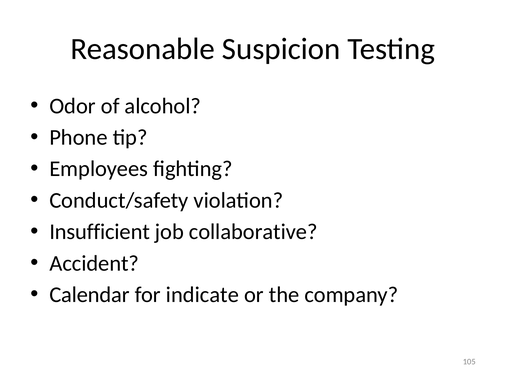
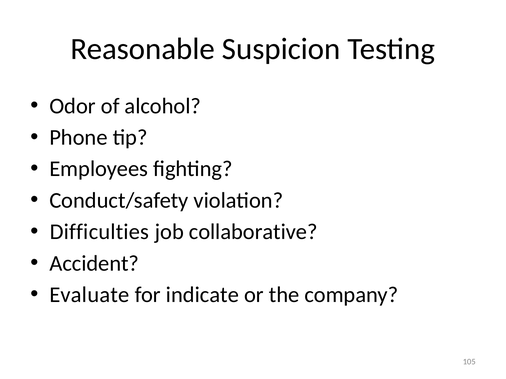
Insufficient: Insufficient -> Difficulties (99, 232)
Calendar: Calendar -> Evaluate (89, 295)
